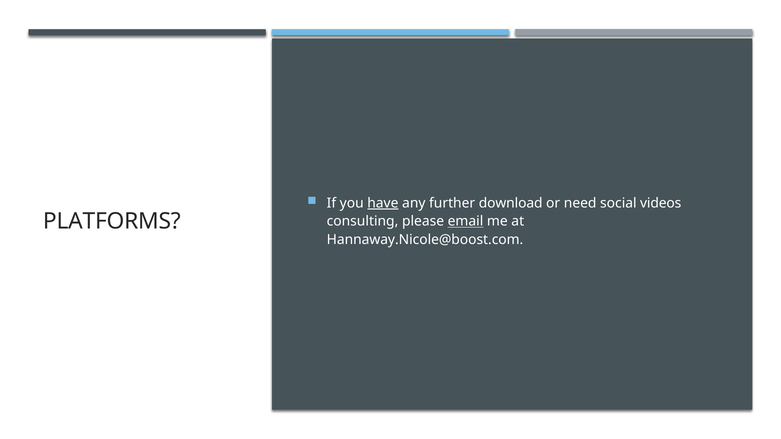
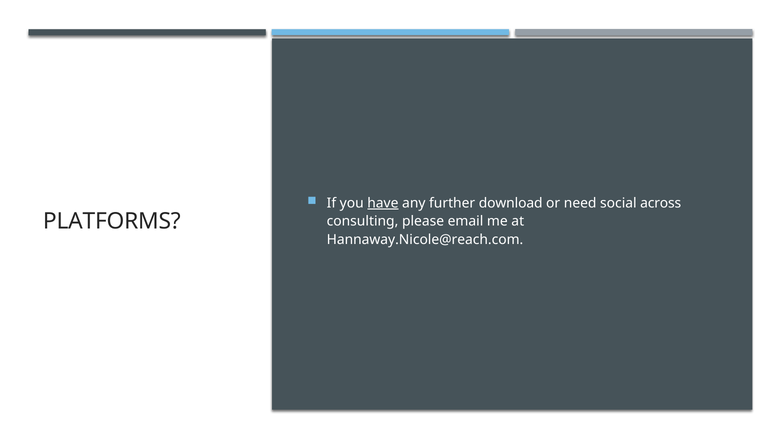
videos: videos -> across (661, 203)
email underline: present -> none (466, 221)
Hannaway.Nicole@boost.com: Hannaway.Nicole@boost.com -> Hannaway.Nicole@reach.com (425, 240)
